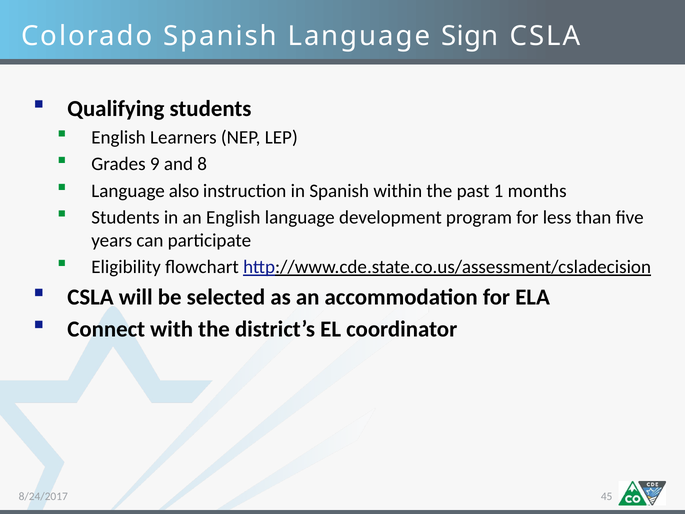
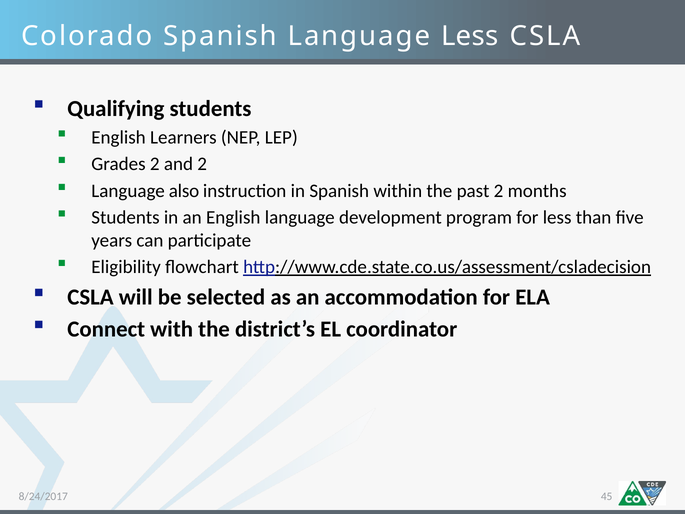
Language Sign: Sign -> Less (470, 36)
Grades 9: 9 -> 2 (155, 164)
and 8: 8 -> 2 (202, 164)
past 1: 1 -> 2 (498, 191)
